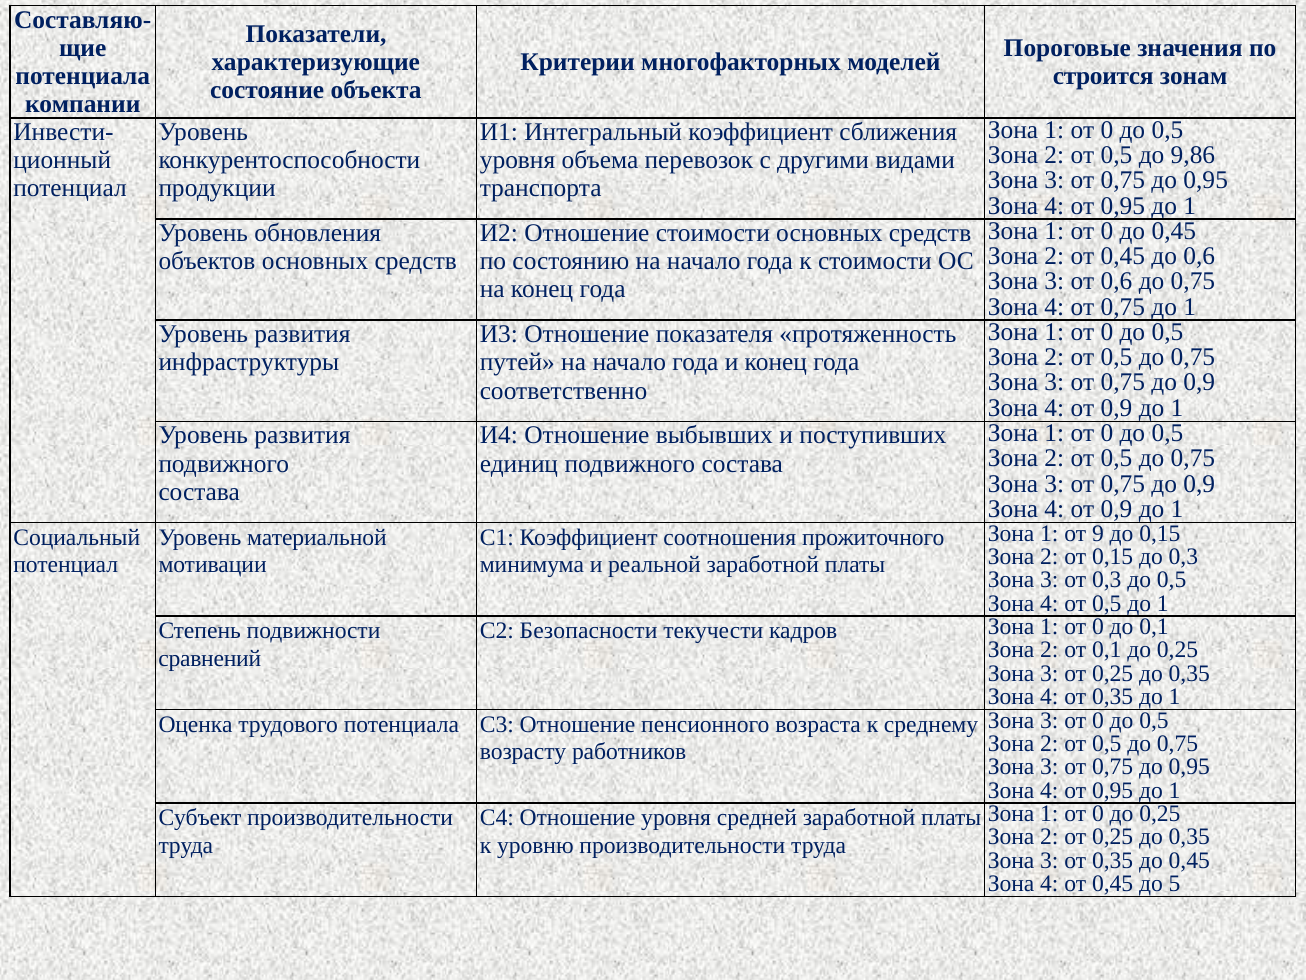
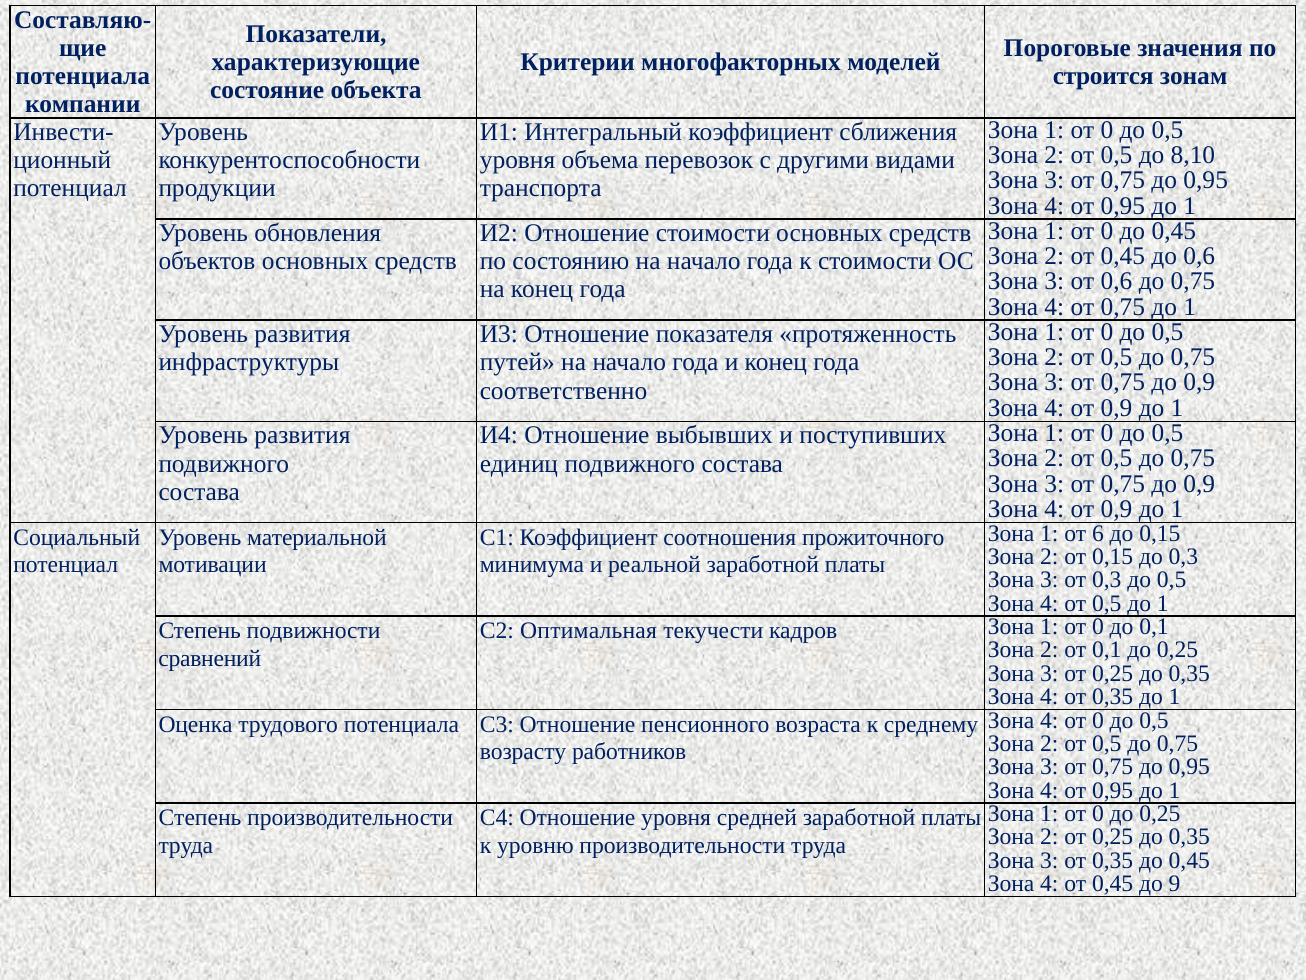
9,86: 9,86 -> 8,10 (1193, 155)
9: 9 -> 6 (1098, 533)
Безопасности: Безопасности -> Оптимальная (589, 630)
3: 3 -> 4 (1049, 720)
Субъект: Субъект -> Степень (200, 817)
5: 5 -> 9 (1175, 883)
